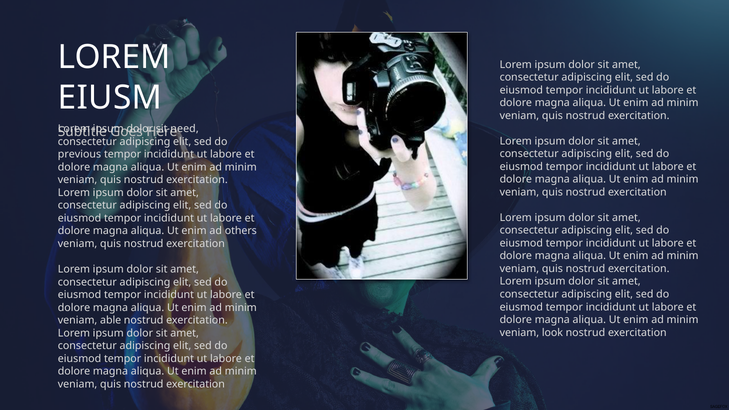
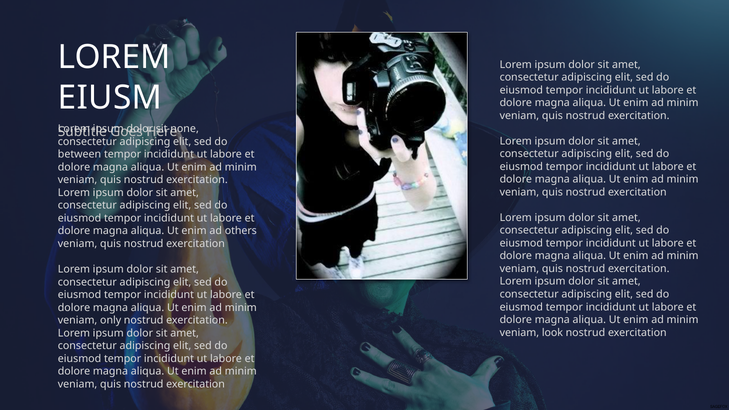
need: need -> none (185, 129)
previous: previous -> between (80, 154)
able: able -> only (111, 320)
